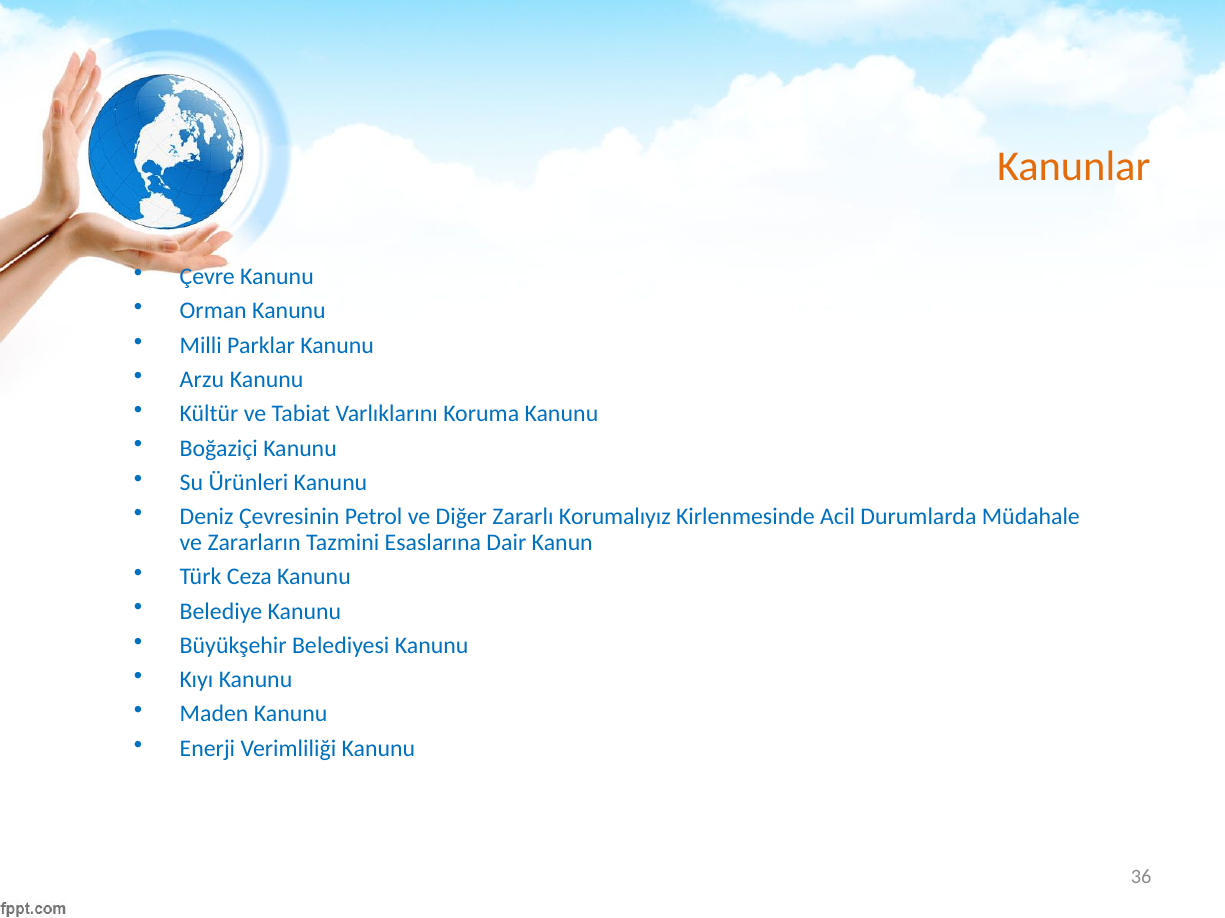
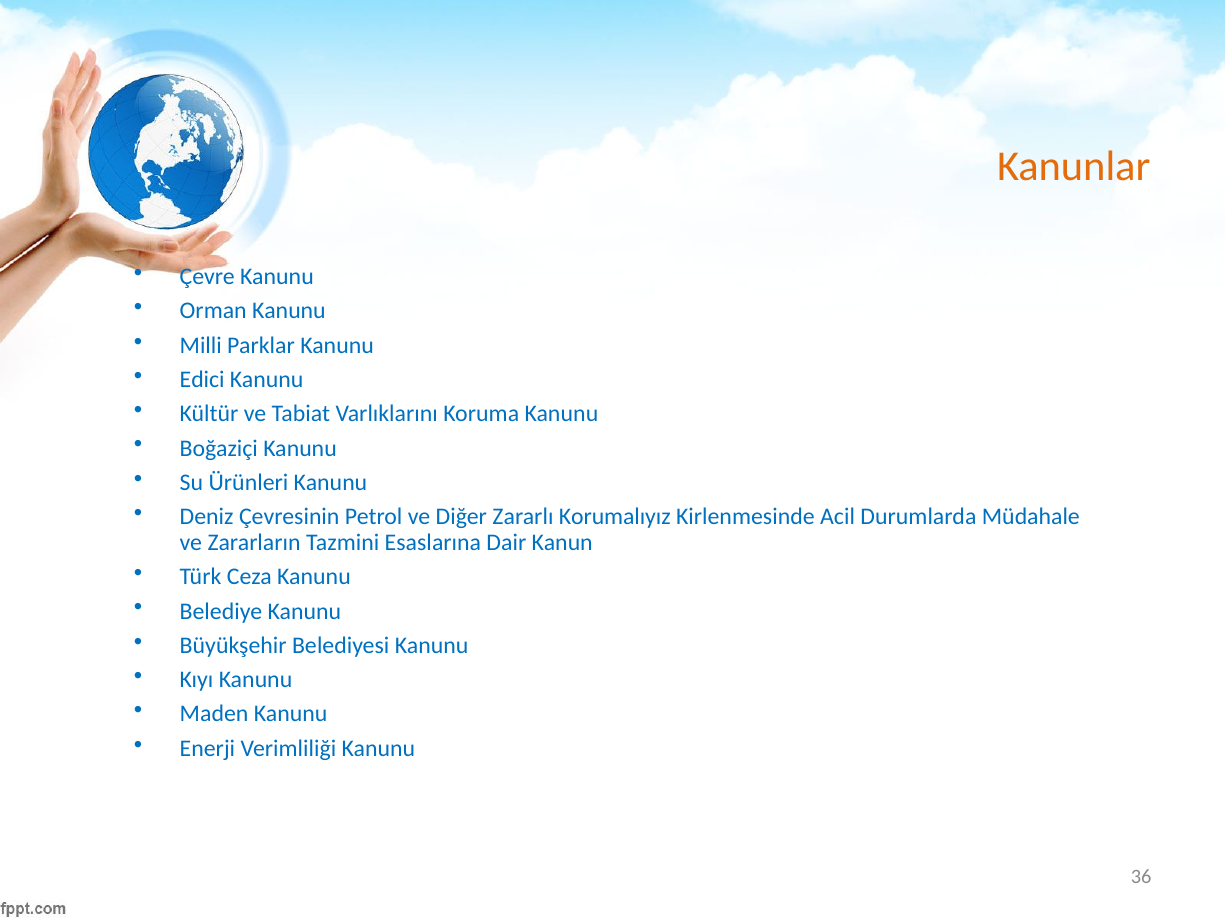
Arzu: Arzu -> Edici (202, 380)
